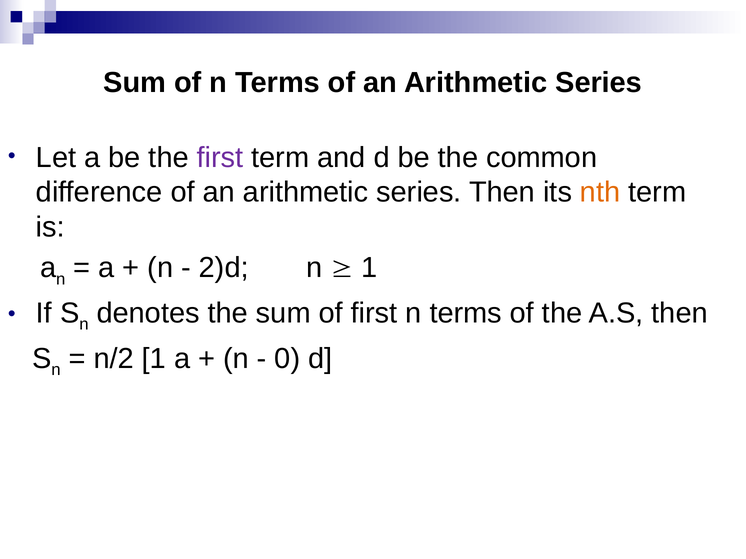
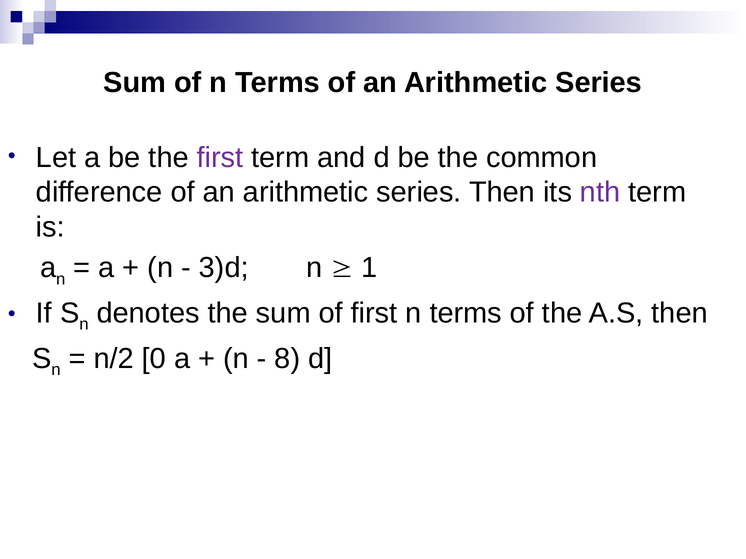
nth colour: orange -> purple (600, 192)
2)d: 2)d -> 3)d (224, 268)
n/2 1: 1 -> 0 (154, 359)
0: 0 -> 8 (287, 359)
